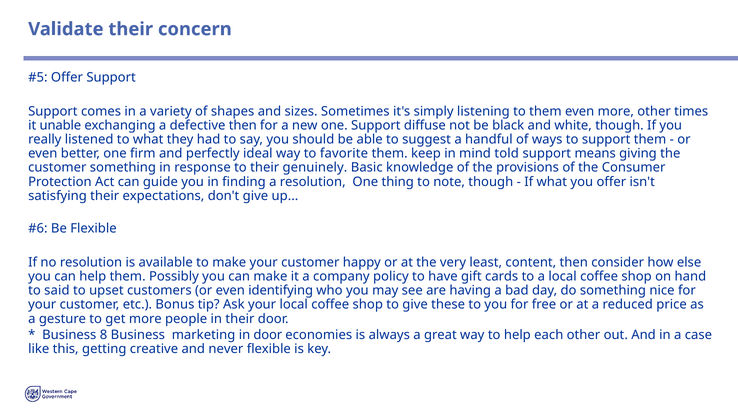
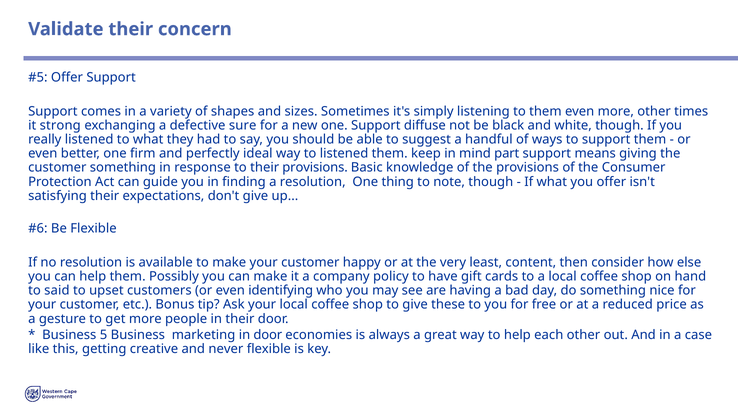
unable: unable -> strong (60, 125)
defective then: then -> sure (243, 125)
to favorite: favorite -> listened (344, 154)
told: told -> part (507, 154)
their genuinely: genuinely -> provisions (315, 168)
8: 8 -> 5 (104, 335)
